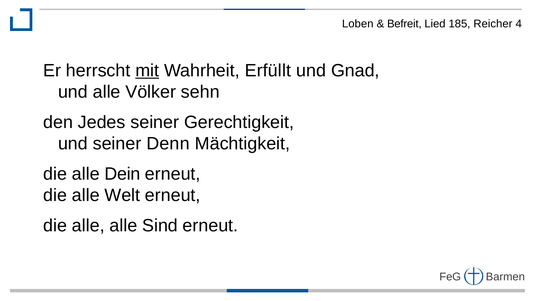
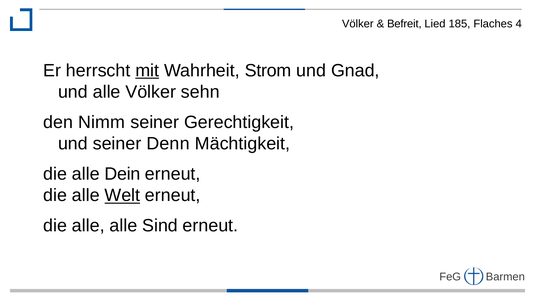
Loben: Loben -> Völker (358, 24)
Reicher: Reicher -> Flaches (493, 24)
Erfüllt: Erfüllt -> Strom (268, 71)
Jedes: Jedes -> Nimm (102, 122)
Welt underline: none -> present (122, 195)
